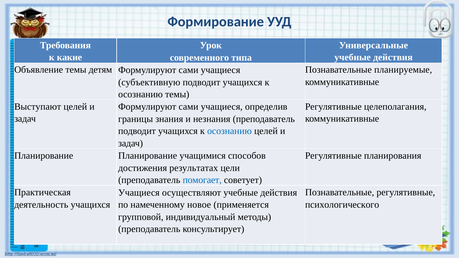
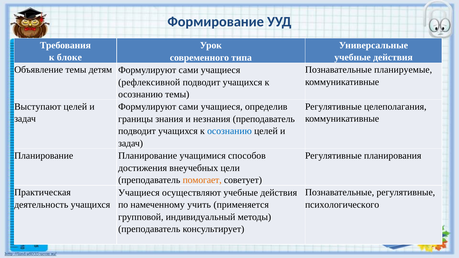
какие: какие -> блоке (69, 57)
субъективную: субъективную -> рефлексивной (149, 82)
результатах: результатах -> внеучебных (194, 168)
помогает colour: blue -> orange (202, 180)
новое: новое -> учить (199, 205)
